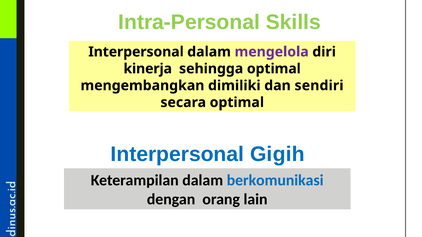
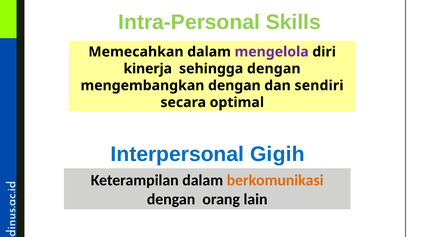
Interpersonal: Interpersonal -> Memecahkan (136, 52)
sehingga optimal: optimal -> dengan (274, 69)
mengembangkan dimiliki: dimiliki -> dengan (234, 86)
berkomunikasi colour: blue -> orange (275, 181)
